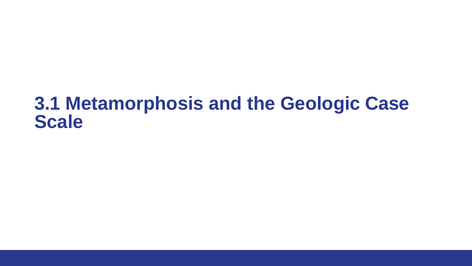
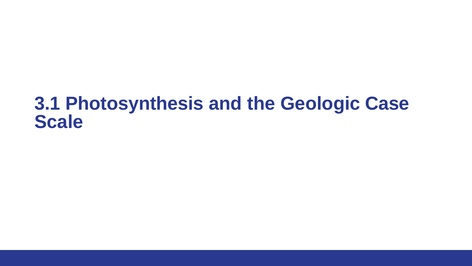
Metamorphosis: Metamorphosis -> Photosynthesis (135, 104)
